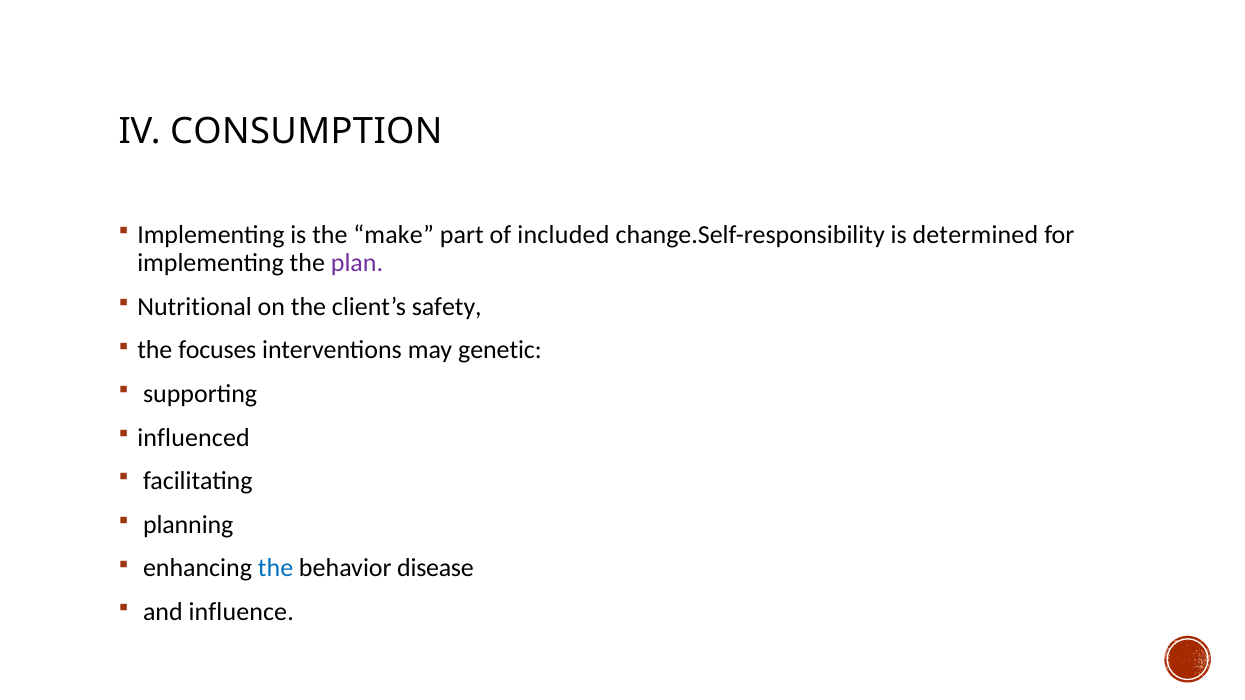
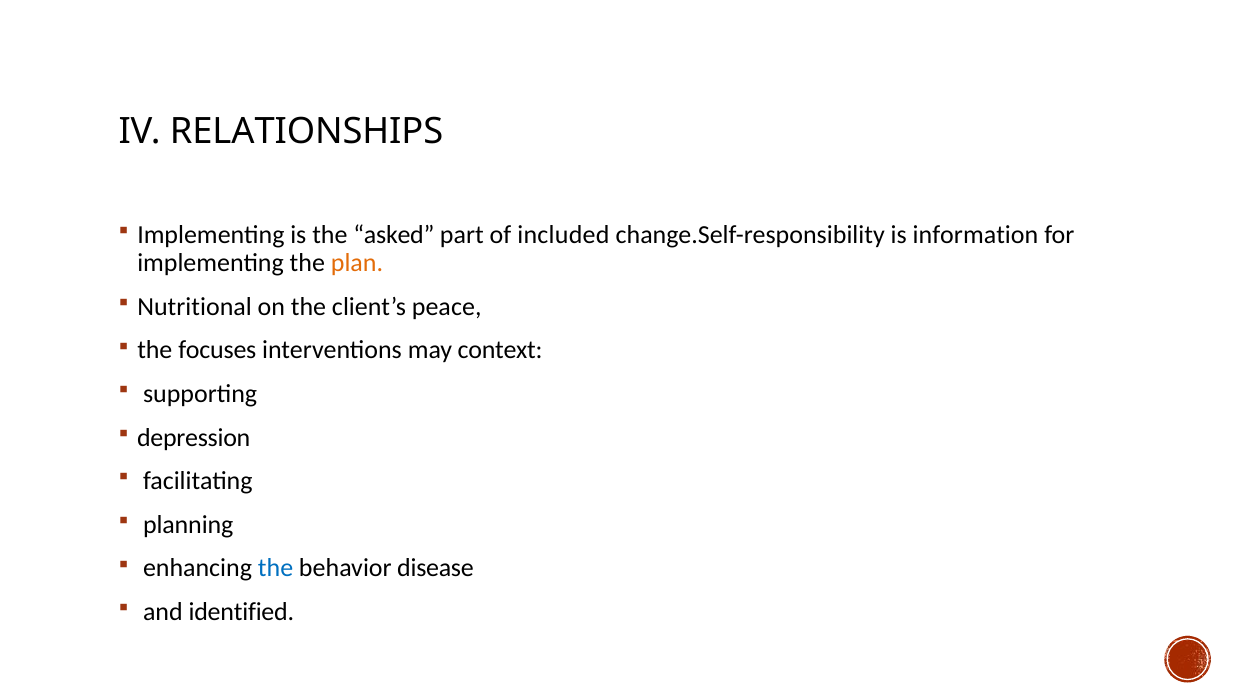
CONSUMPTION: CONSUMPTION -> RELATIONSHIPS (307, 131)
make: make -> asked (394, 235)
determined: determined -> information (975, 235)
plan colour: purple -> orange (357, 263)
safety: safety -> peace (447, 307)
genetic: genetic -> context (500, 350)
influenced: influenced -> depression (194, 438)
influence: influence -> identified (241, 612)
